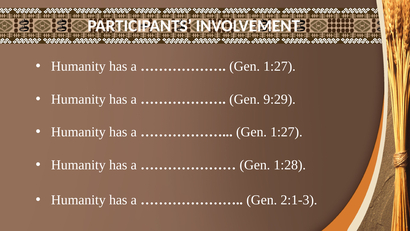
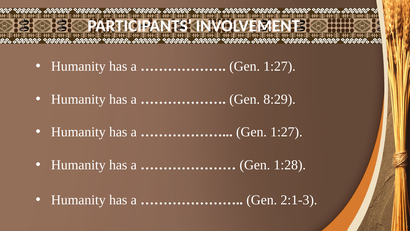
9:29: 9:29 -> 8:29 (280, 99)
